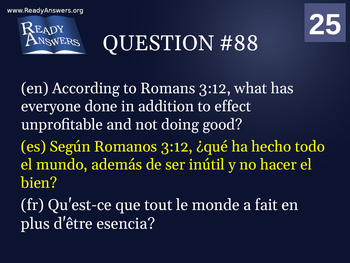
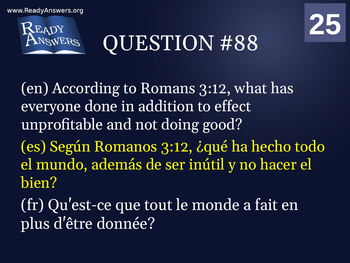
esencia: esencia -> donnée (126, 223)
